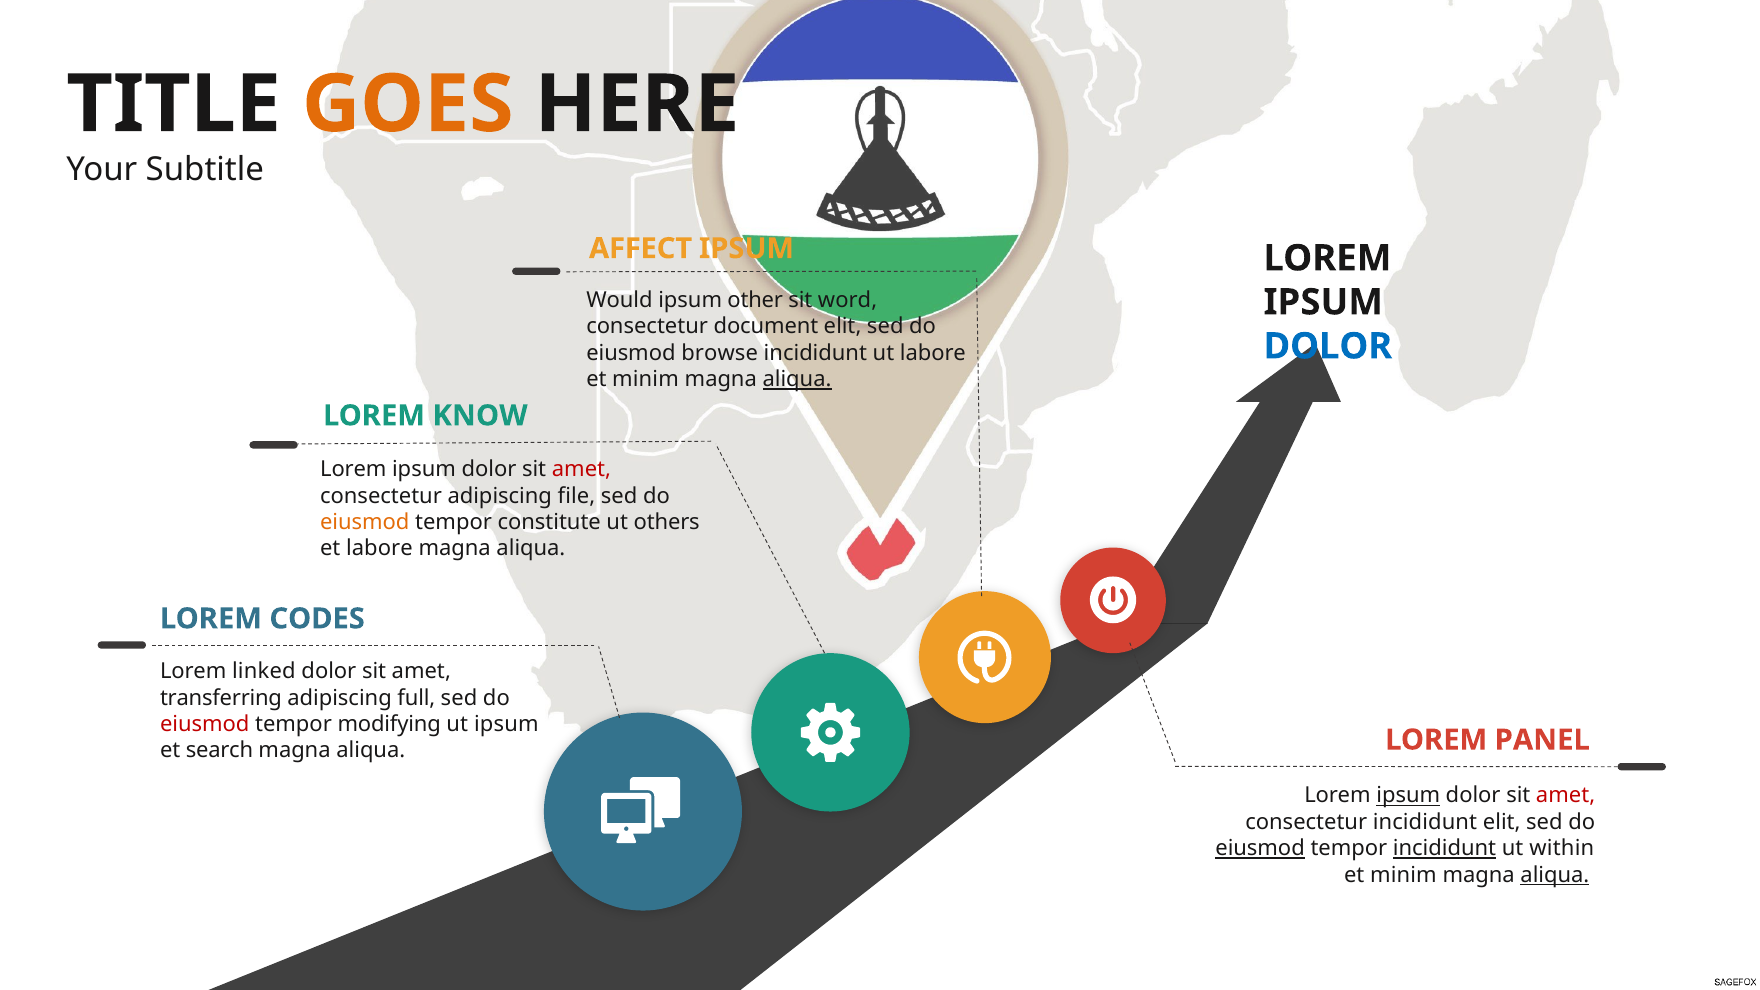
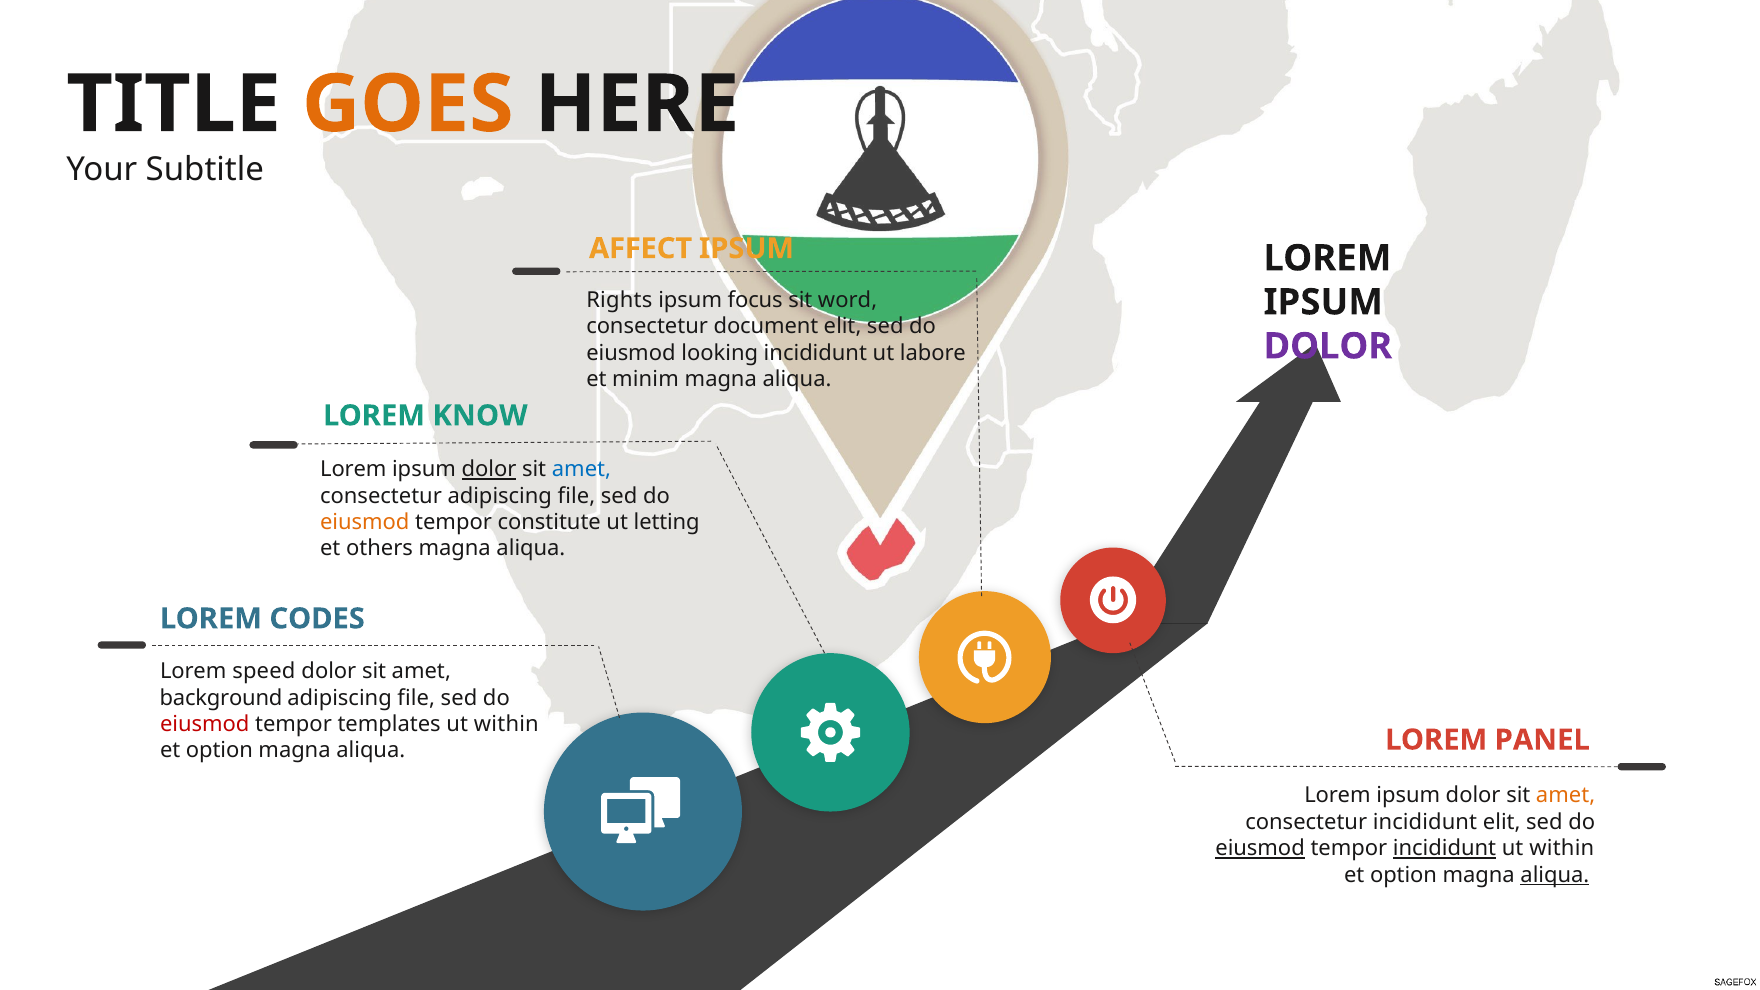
Would: Would -> Rights (619, 300)
other: other -> focus (755, 300)
DOLOR colour: blue -> purple (1328, 346)
browse: browse -> looking (720, 353)
aliqua underline: present -> none (797, 379)
dolor underline: none -> present (489, 469)
amet colour: red -> blue (581, 469)
others: others -> letting (667, 522)
et labore: labore -> others (379, 549)
linked: linked -> speed (264, 671)
transferring: transferring -> background (221, 698)
full: full -> file (416, 698)
modifying: modifying -> templates (389, 724)
ipsum: ipsum -> within (506, 724)
search: search -> option (219, 751)
ipsum underline: present -> none (1408, 796)
amet colour: red -> orange (1566, 796)
minim: minim -> option (1403, 875)
